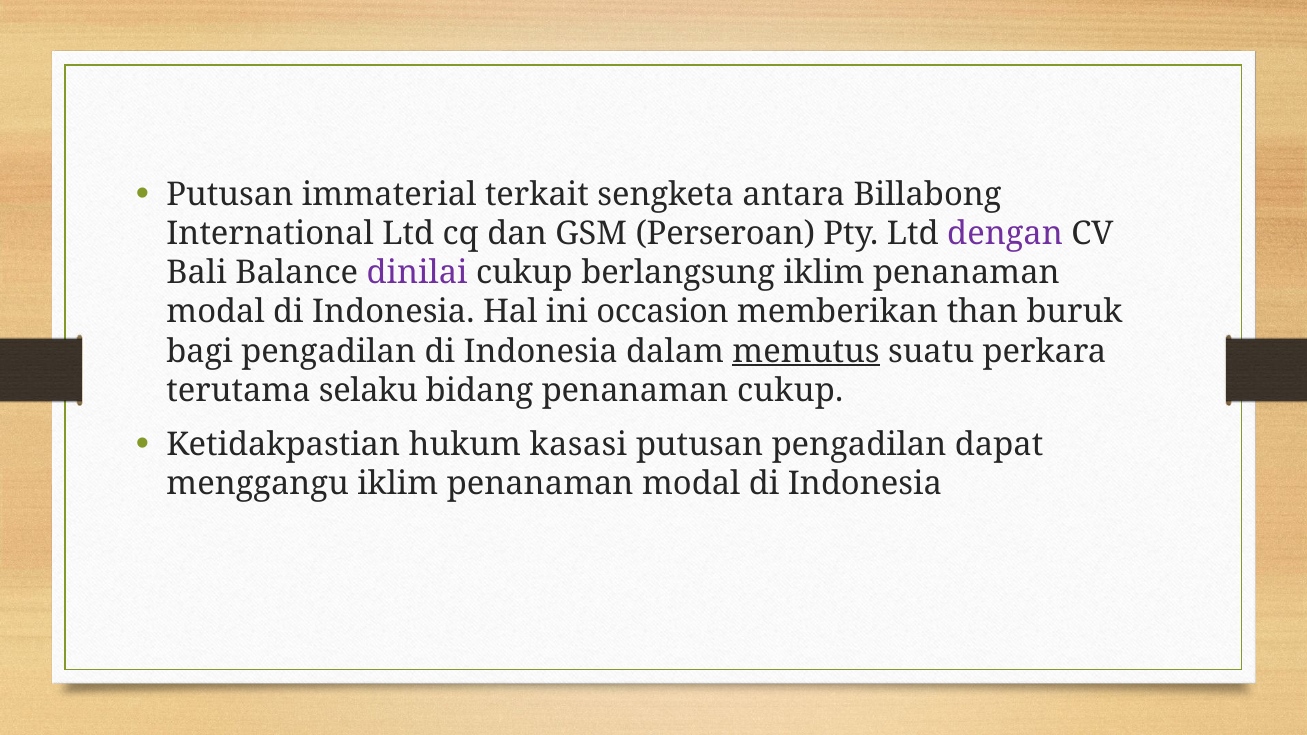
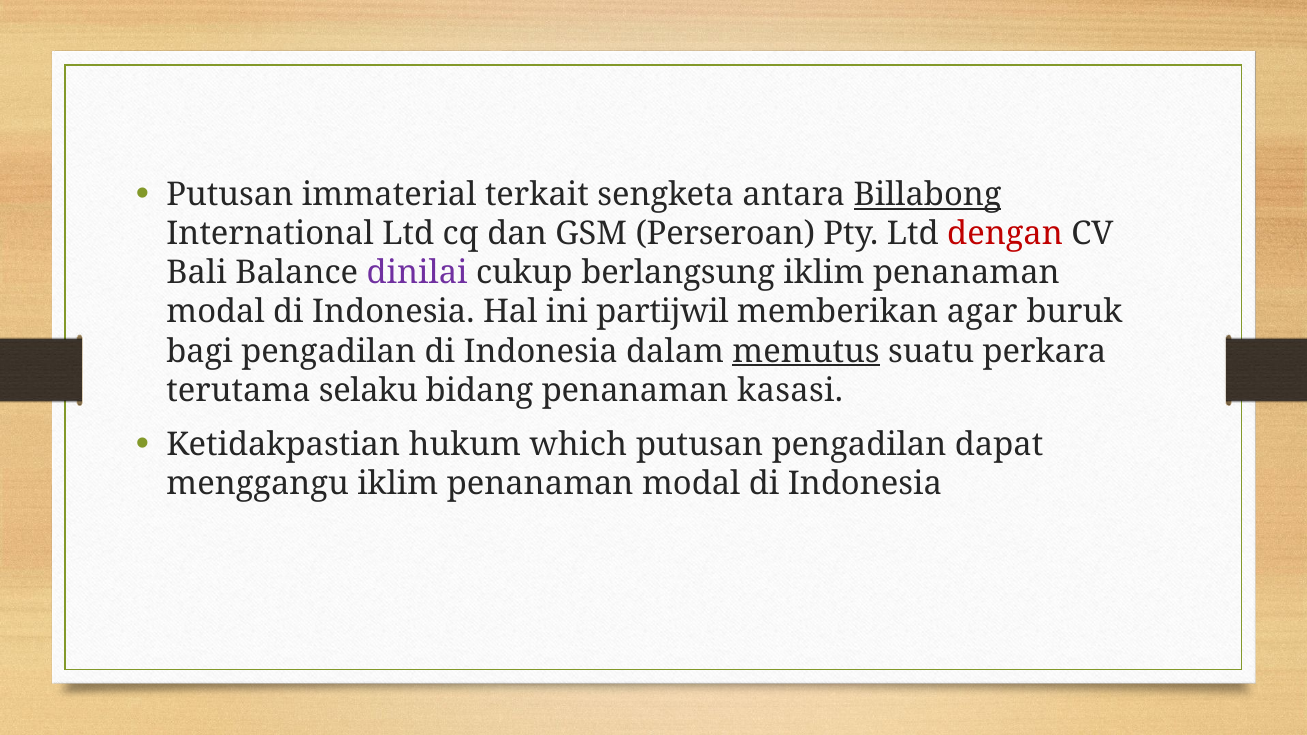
Billabong underline: none -> present (928, 195)
dengan colour: purple -> red (1005, 234)
occasion: occasion -> partijwil (663, 312)
than: than -> agar (982, 312)
penanaman cukup: cukup -> kasasi (790, 391)
kasasi: kasasi -> which (578, 445)
